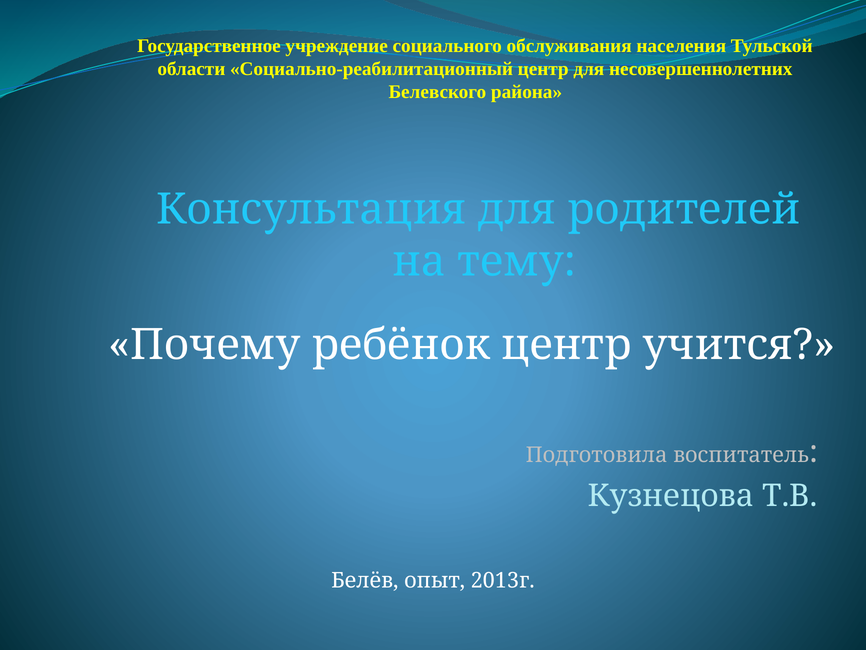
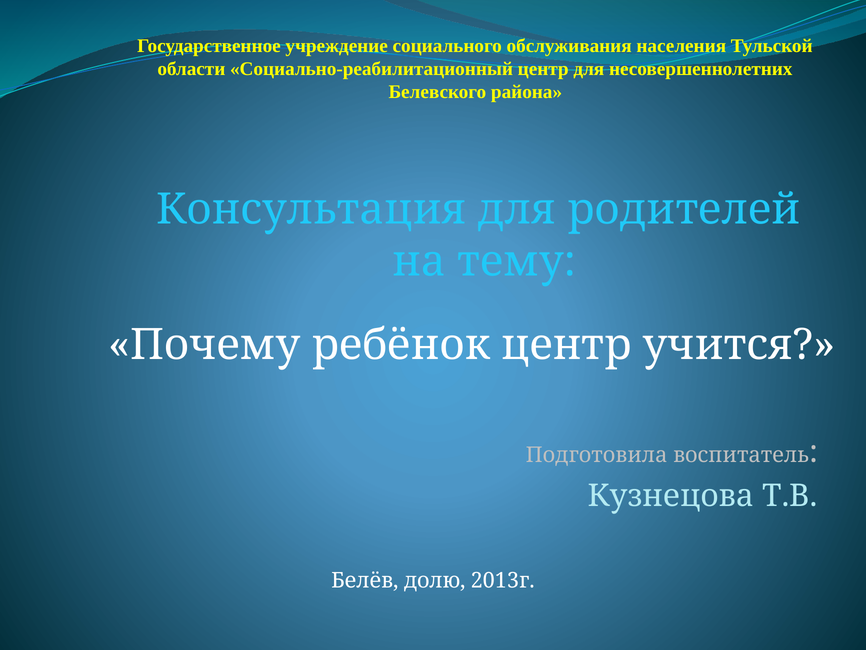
опыт: опыт -> долю (435, 580)
